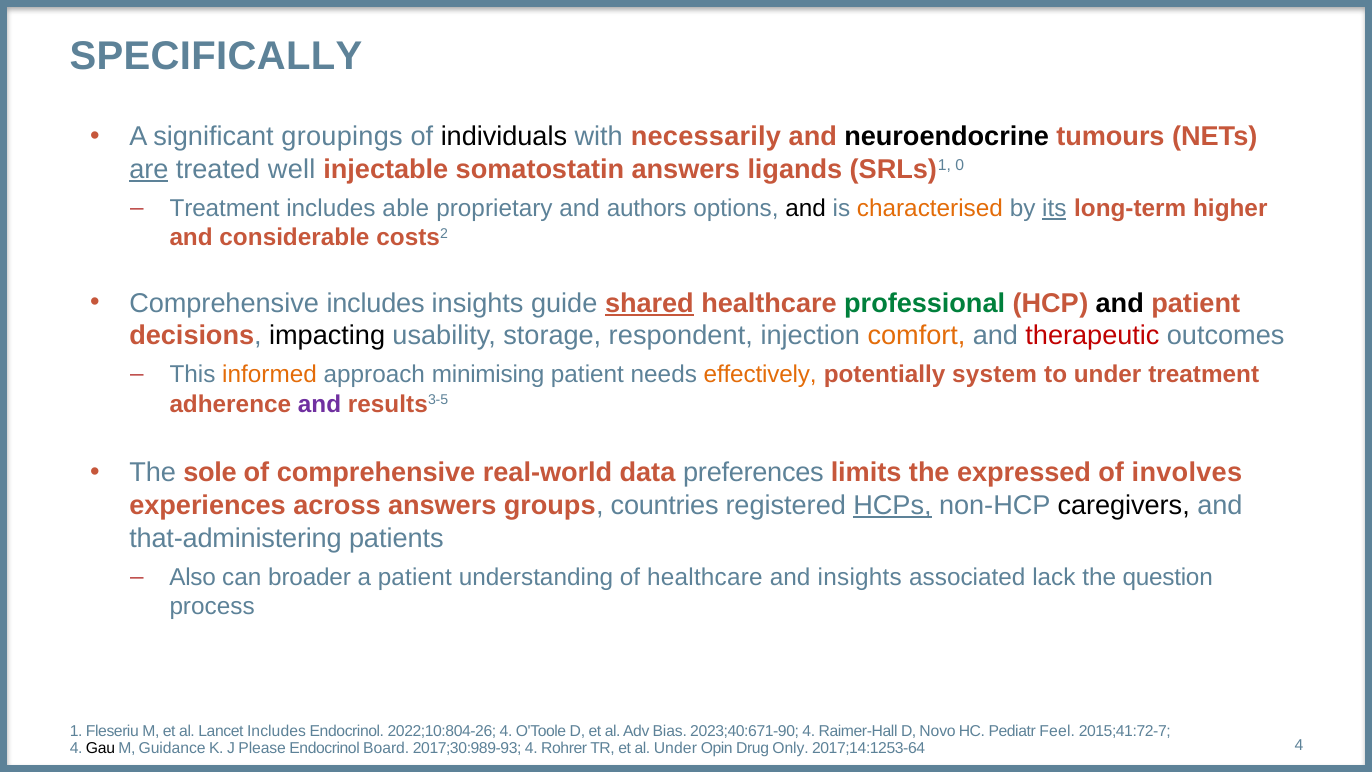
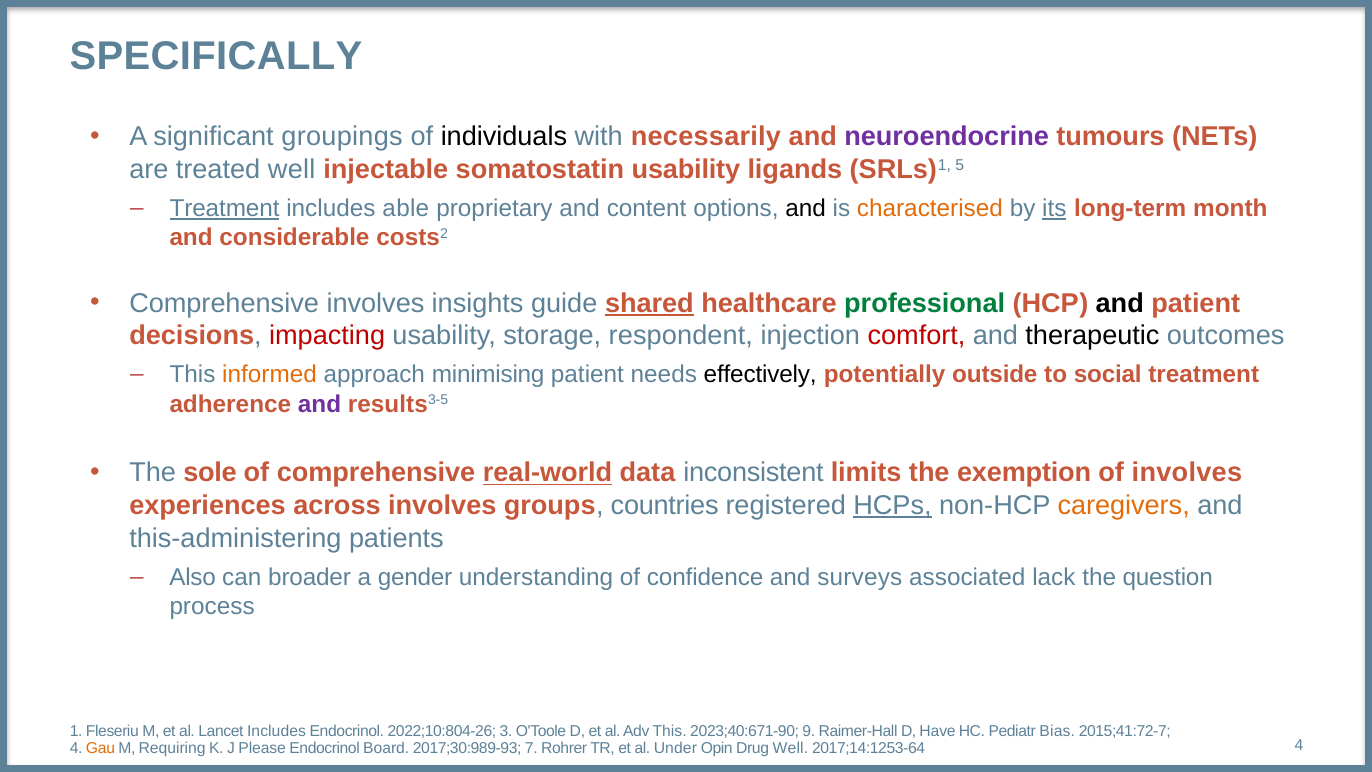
neuroendocrine colour: black -> purple (947, 137)
are underline: present -> none (149, 169)
somatostatin answers: answers -> usability (686, 169)
0: 0 -> 5 (960, 165)
Treatment underline: none -> present (225, 208)
authors: authors -> content (647, 208)
higher: higher -> month (1230, 208)
Comprehensive includes: includes -> involves (375, 303)
impacting colour: black -> red (327, 336)
comfort colour: orange -> red (916, 336)
therapeutic colour: red -> black (1093, 336)
effectively colour: orange -> black (760, 375)
system: system -> outside (995, 375)
to under: under -> social (1108, 375)
real-world underline: none -> present (548, 473)
preferences: preferences -> inconsistent (753, 473)
expressed: expressed -> exemption (1024, 473)
across answers: answers -> involves (442, 505)
caregivers colour: black -> orange (1124, 505)
that-administering: that-administering -> this-administering (235, 538)
a patient: patient -> gender (415, 577)
of healthcare: healthcare -> confidence (705, 577)
and insights: insights -> surveys (860, 577)
2022;10:804-26 4: 4 -> 3 (506, 731)
Adv Bias: Bias -> This (670, 731)
2023;40:671-90 4: 4 -> 9 (809, 731)
Novo: Novo -> Have (938, 731)
Feel: Feel -> Bias (1057, 731)
Gau colour: black -> orange (101, 748)
Guidance: Guidance -> Requiring (172, 748)
2017;30:989-93 4: 4 -> 7 (531, 748)
Drug Only: Only -> Well (790, 748)
